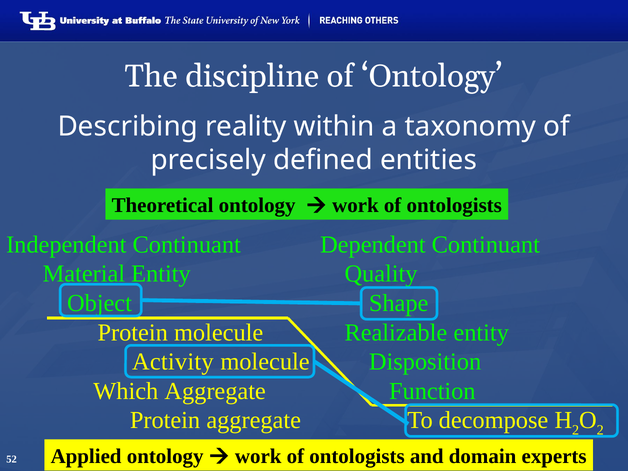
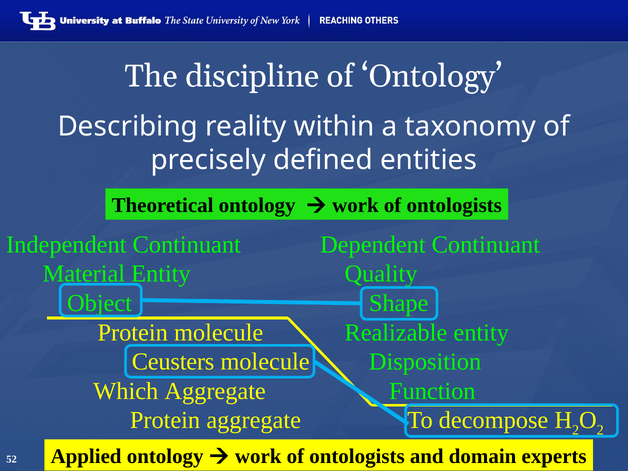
Activity: Activity -> Ceusters (173, 362)
